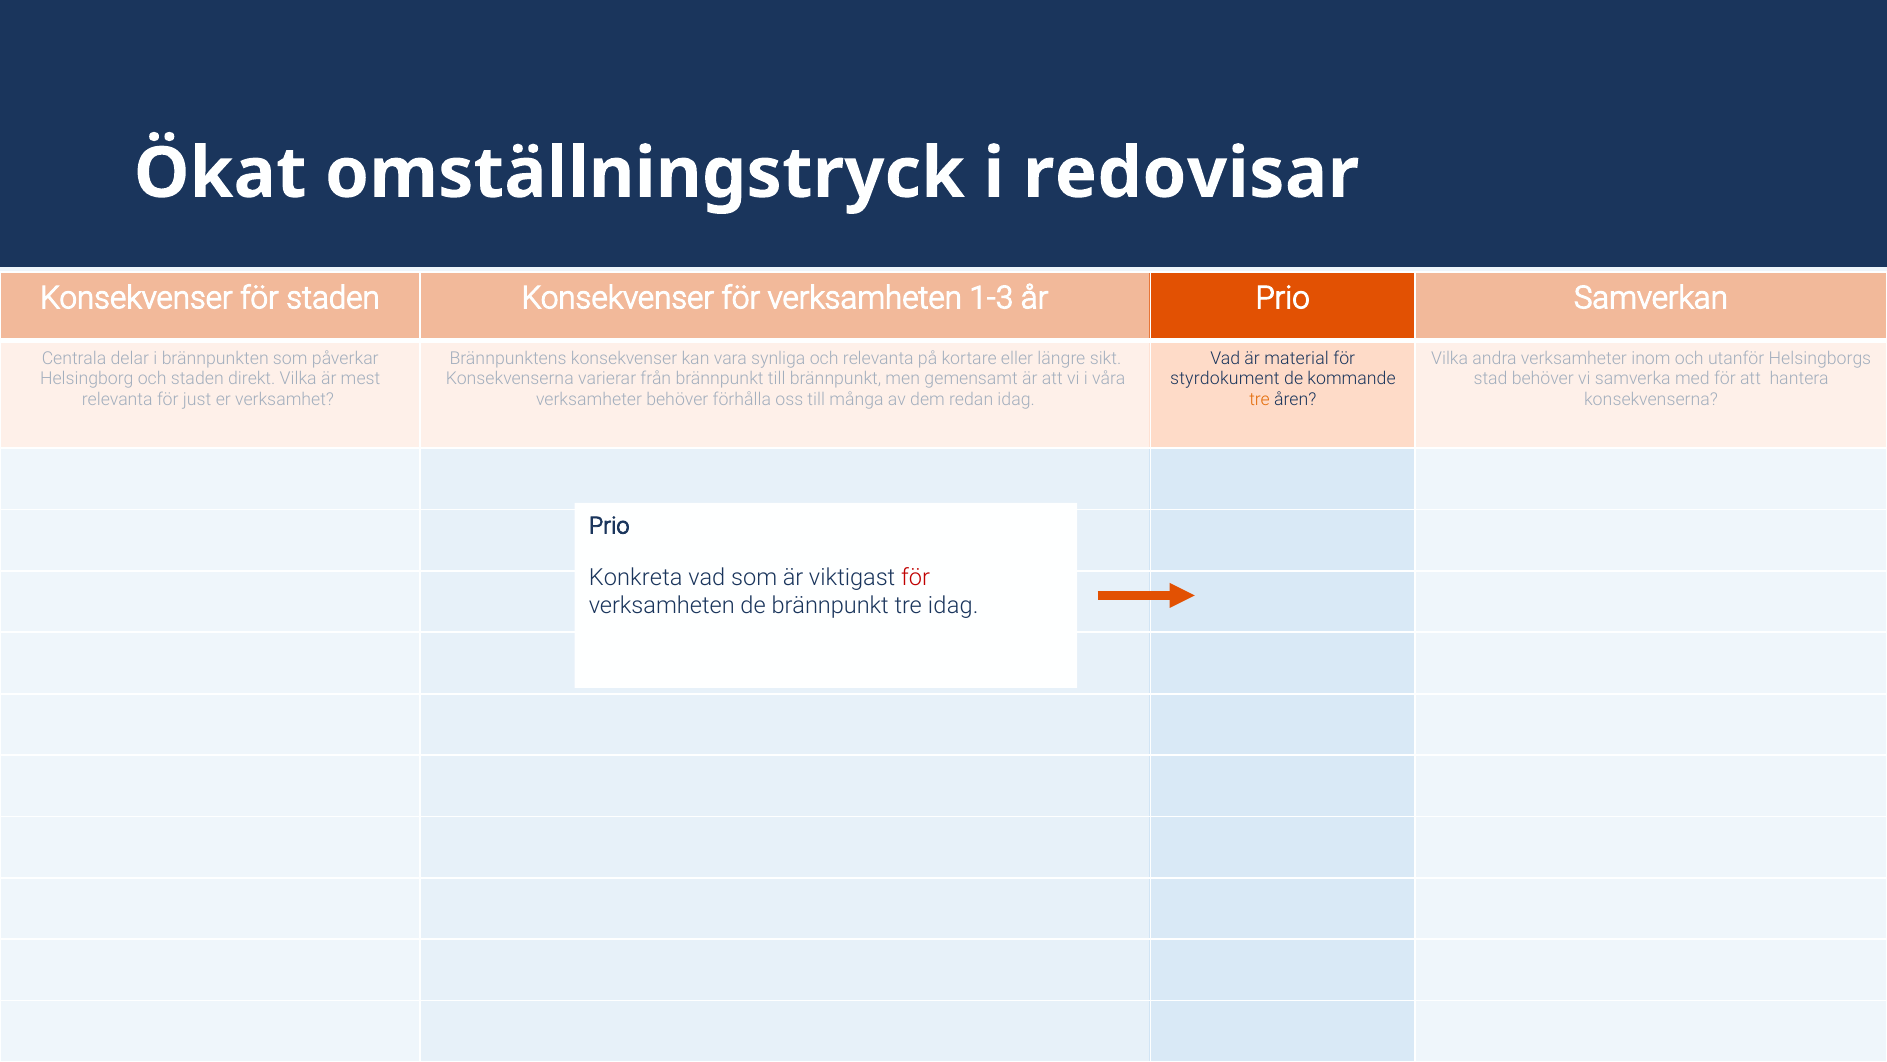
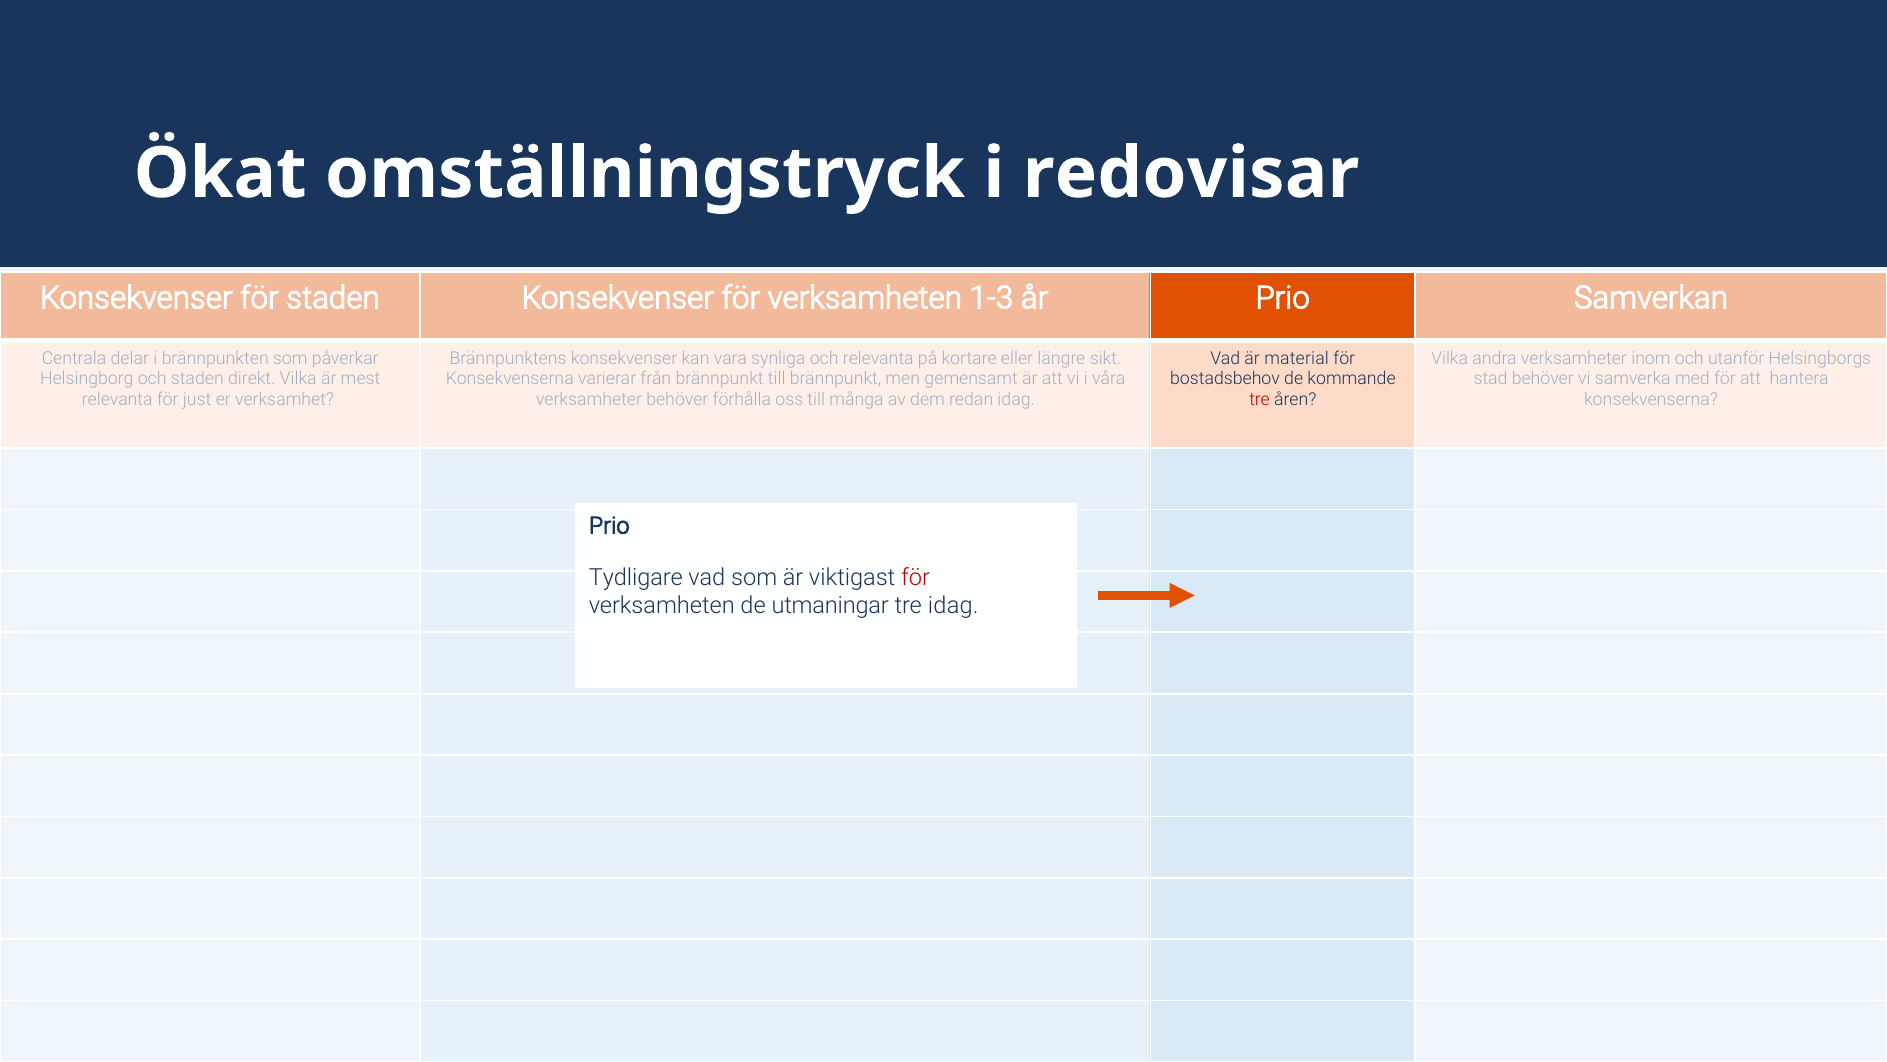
styrdokument: styrdokument -> bostadsbehov (1225, 379)
tre colour: orange -> red (1260, 400)
Konkreta: Konkreta -> Tydligare (636, 577)
de brännpunkt: brännpunkt -> utmaningar (830, 606)
